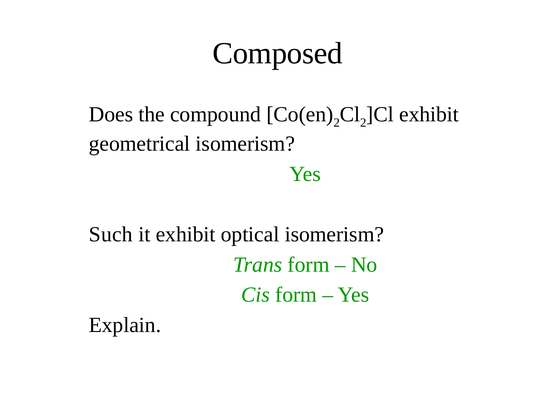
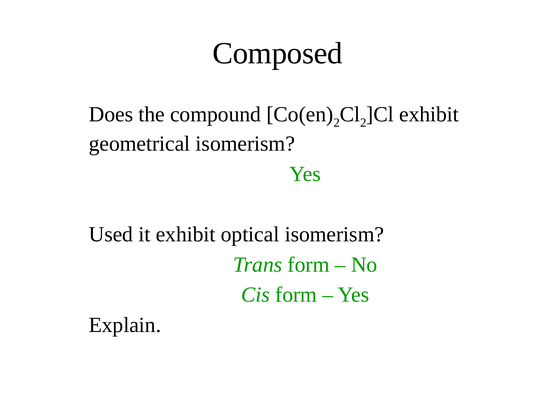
Such: Such -> Used (111, 235)
